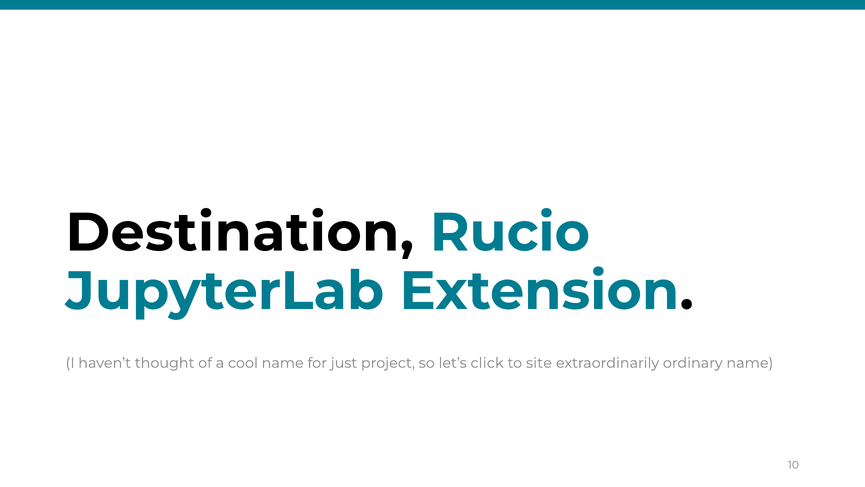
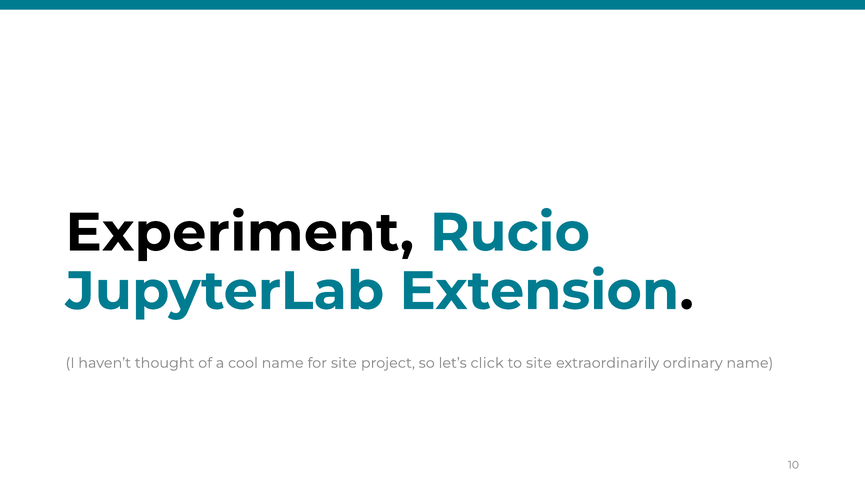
Destination: Destination -> Experiment (240, 233)
for just: just -> site (344, 363)
